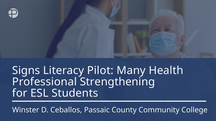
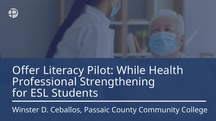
Signs: Signs -> Offer (26, 71)
Many: Many -> While (131, 71)
